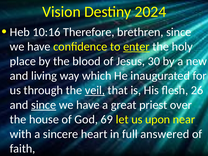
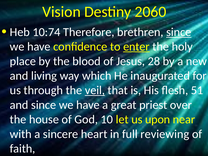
2024: 2024 -> 2060 (150, 12)
10:16: 10:16 -> 10:74 (46, 32)
since underline: none -> present (179, 32)
30: 30 -> 28 (154, 61)
26: 26 -> 51 (197, 90)
since underline: present -> none (44, 105)
69: 69 -> 10 (107, 119)
answered: answered -> reviewing (165, 134)
